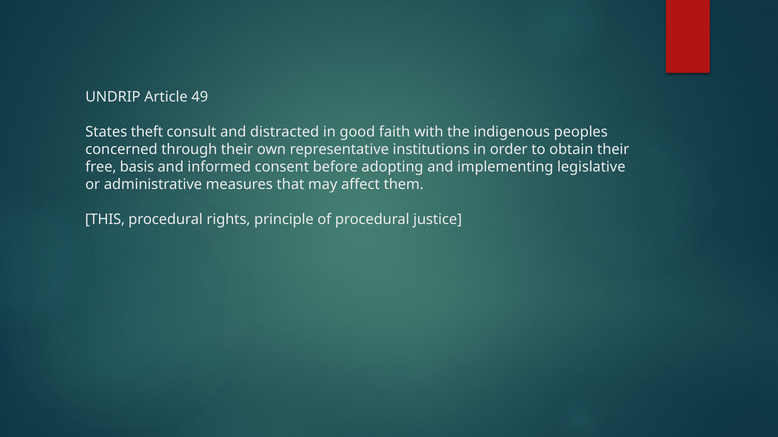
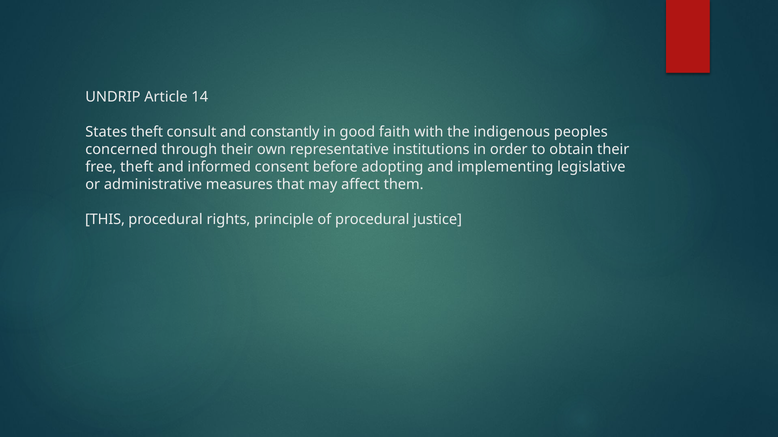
49: 49 -> 14 (200, 97)
distracted: distracted -> constantly (285, 132)
free basis: basis -> theft (137, 167)
